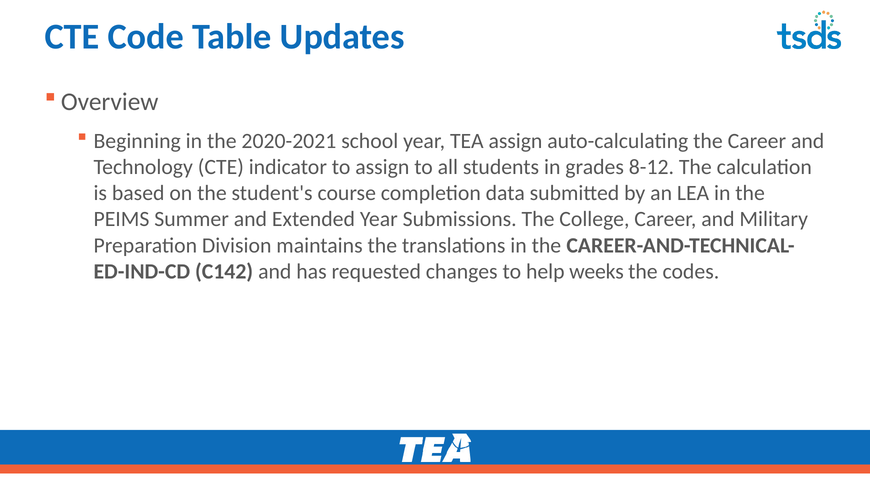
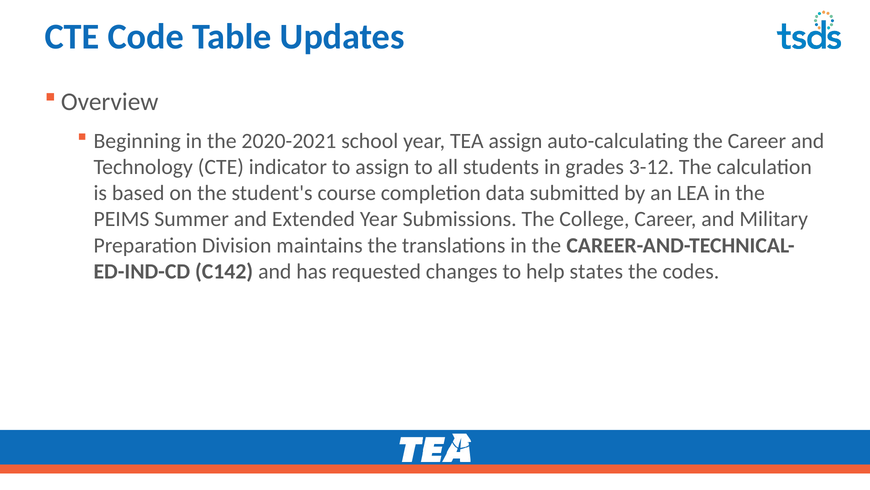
8-12: 8-12 -> 3-12 (651, 167)
weeks: weeks -> states (596, 271)
